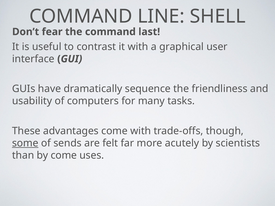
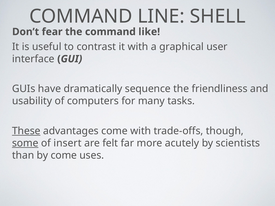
last: last -> like (149, 32)
These underline: none -> present (26, 131)
sends: sends -> insert (67, 143)
